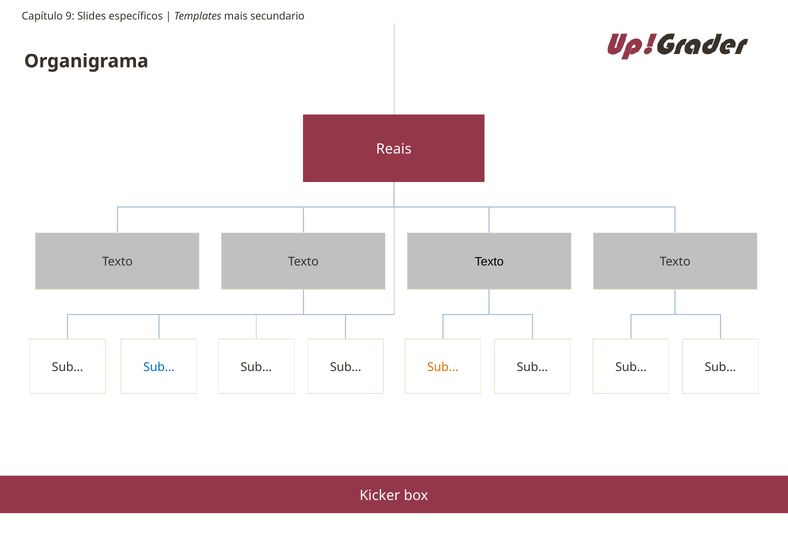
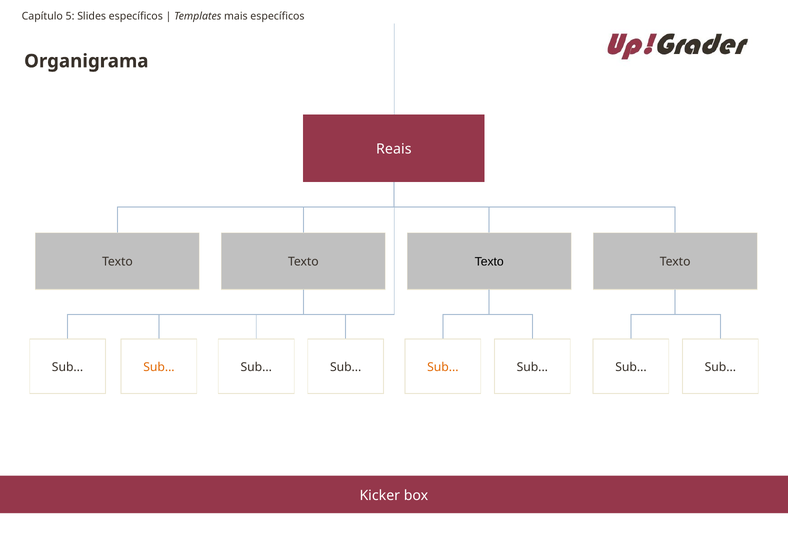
9: 9 -> 5 (70, 16)
mais secundario: secundario -> específicos (277, 16)
Sub colour: blue -> orange (159, 367)
